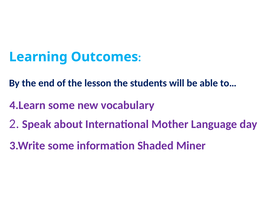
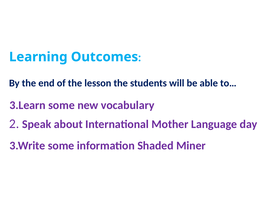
4.Learn: 4.Learn -> 3.Learn (28, 105)
